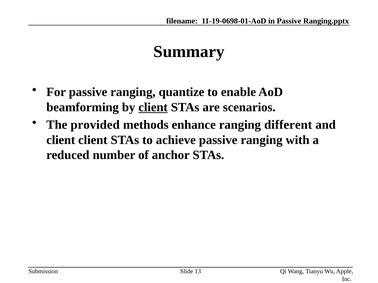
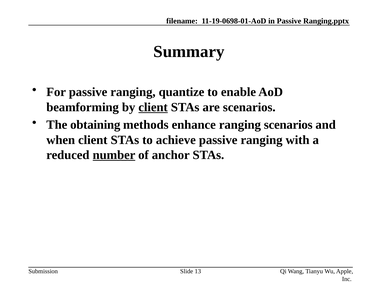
provided: provided -> obtaining (95, 125)
ranging different: different -> scenarios (288, 125)
client: client -> when (61, 140)
number underline: none -> present (114, 155)
